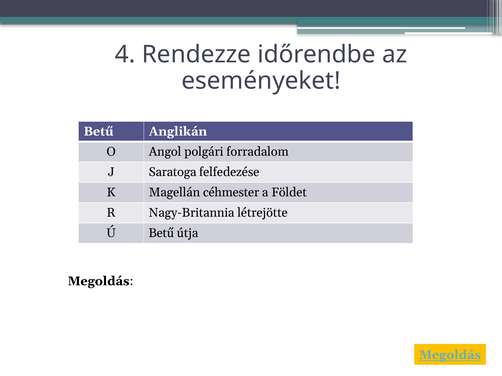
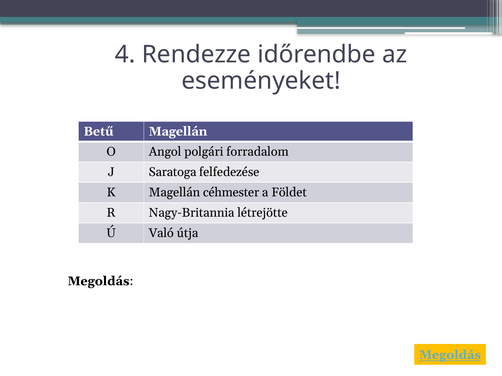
Betű Anglikán: Anglikán -> Magellán (178, 132)
Ú Betű: Betű -> Való (161, 233)
